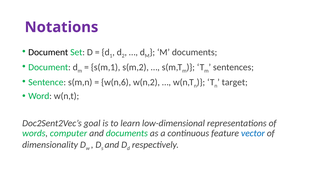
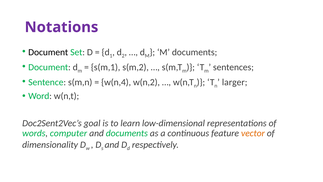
w(n,6: w(n,6 -> w(n,4 (116, 82)
target: target -> larger (235, 82)
vector colour: blue -> orange (253, 133)
